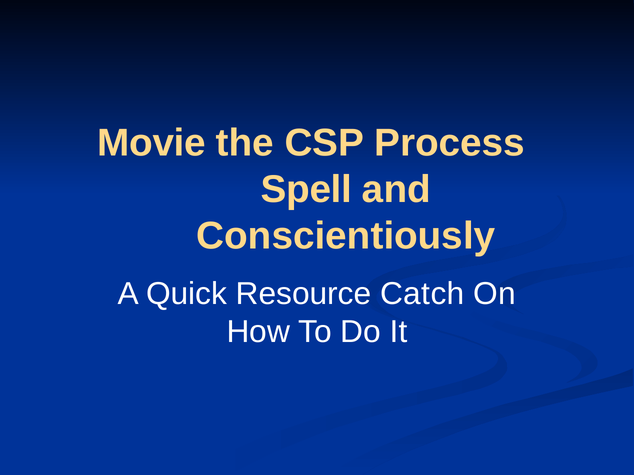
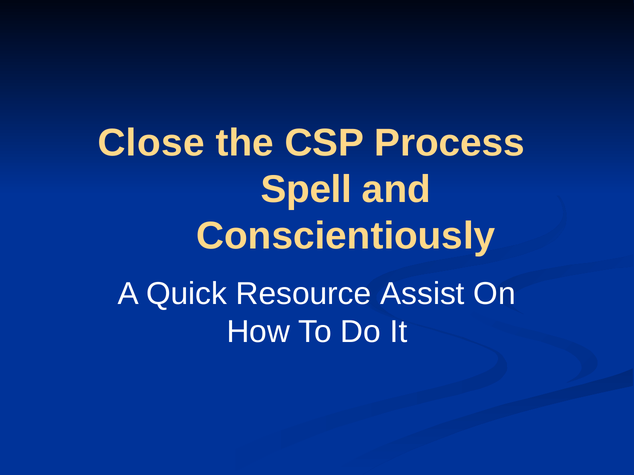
Movie: Movie -> Close (151, 143)
Catch: Catch -> Assist (422, 294)
